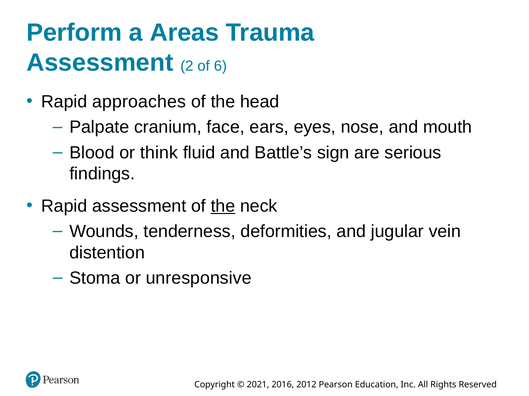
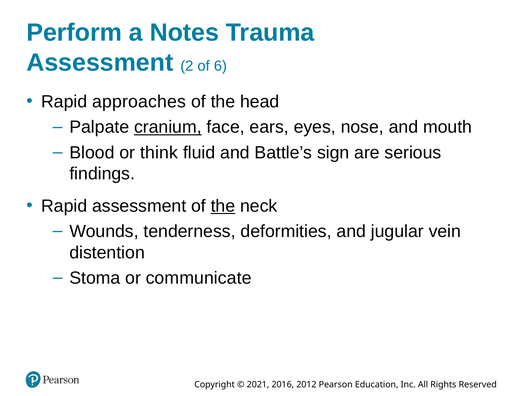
Areas: Areas -> Notes (184, 33)
cranium underline: none -> present (168, 127)
unresponsive: unresponsive -> communicate (199, 279)
